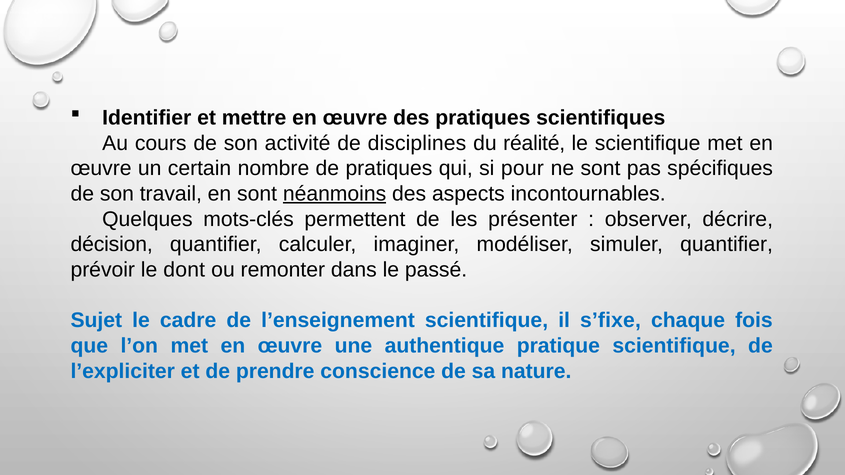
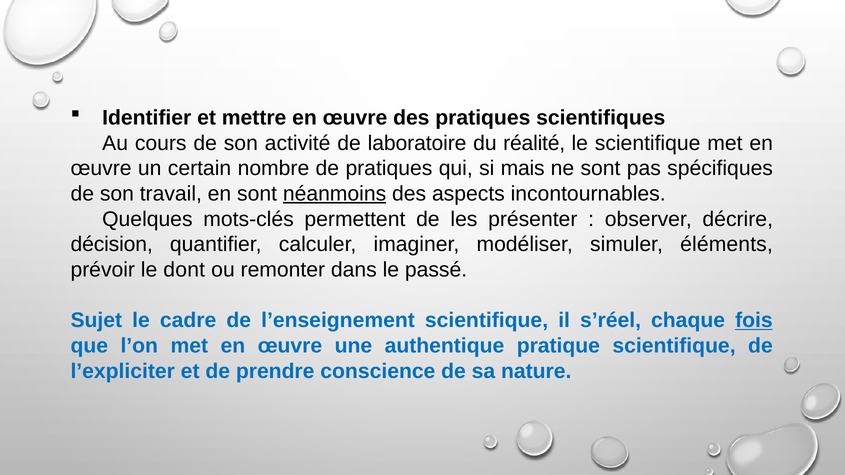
disciplines: disciplines -> laboratoire (417, 143)
pour: pour -> mais (523, 168)
simuler quantifier: quantifier -> éléments (726, 245)
s’fixe: s’fixe -> s’réel (611, 321)
fois underline: none -> present (754, 321)
